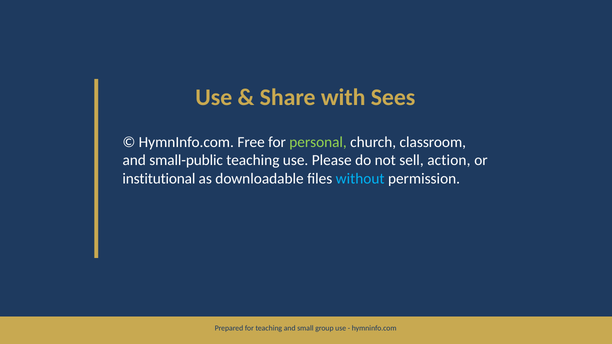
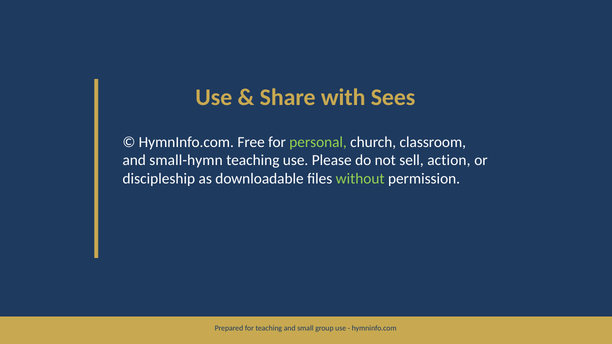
small-public: small-public -> small-hymn (186, 161)
institutional: institutional -> discipleship (159, 179)
without colour: light blue -> light green (360, 179)
